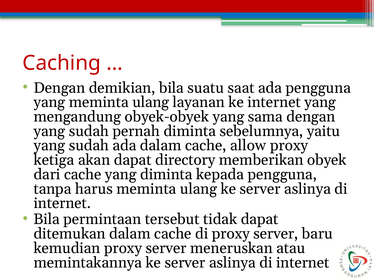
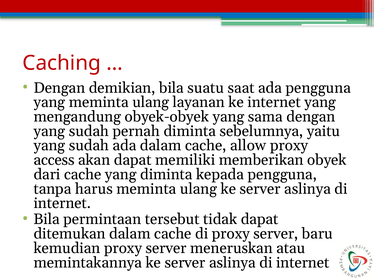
ketiga: ketiga -> access (54, 160)
directory: directory -> memiliki (185, 160)
